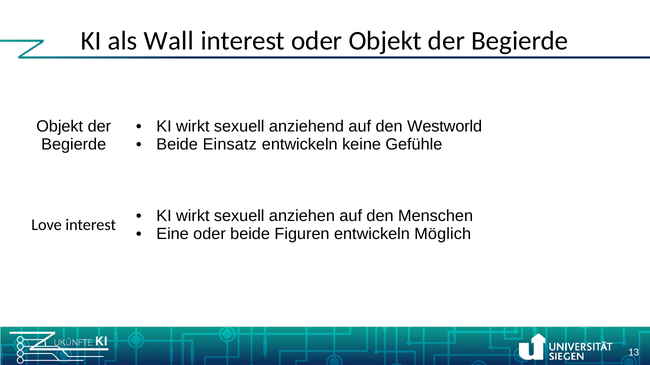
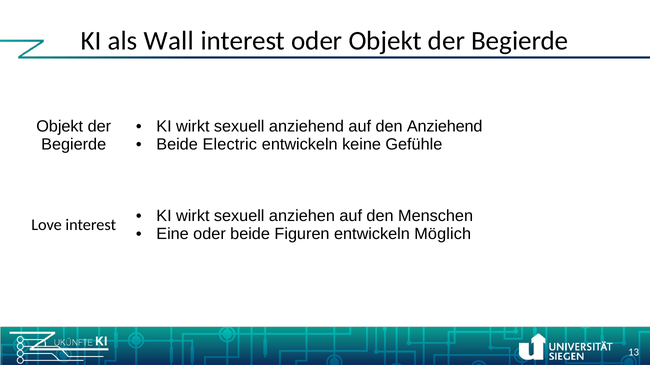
den Westworld: Westworld -> Anziehend (445, 127)
Einsatz: Einsatz -> Electric (230, 145)
